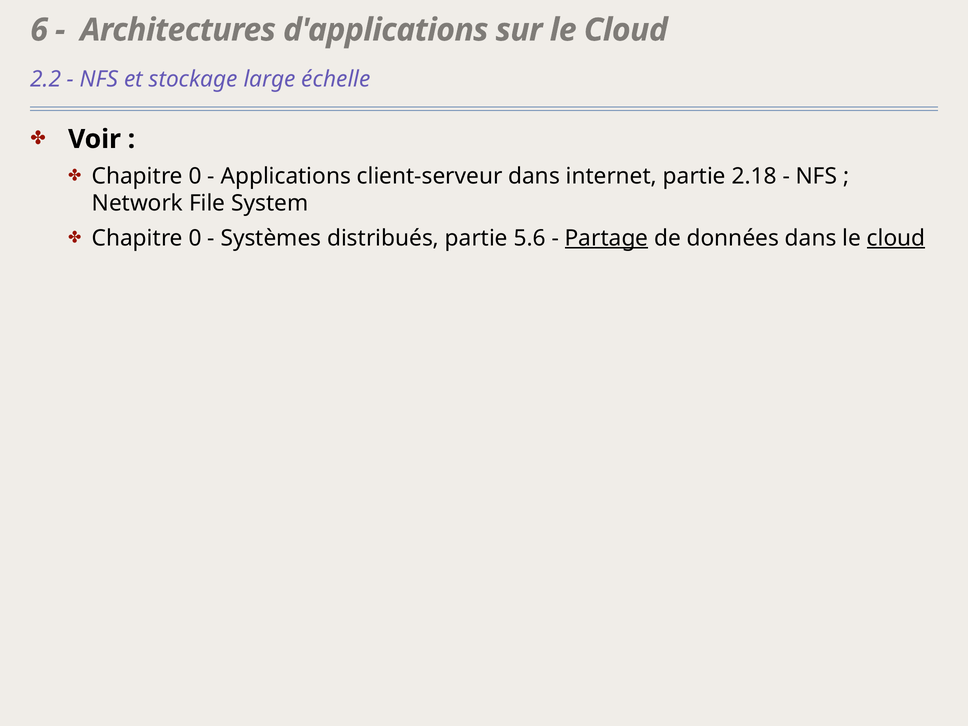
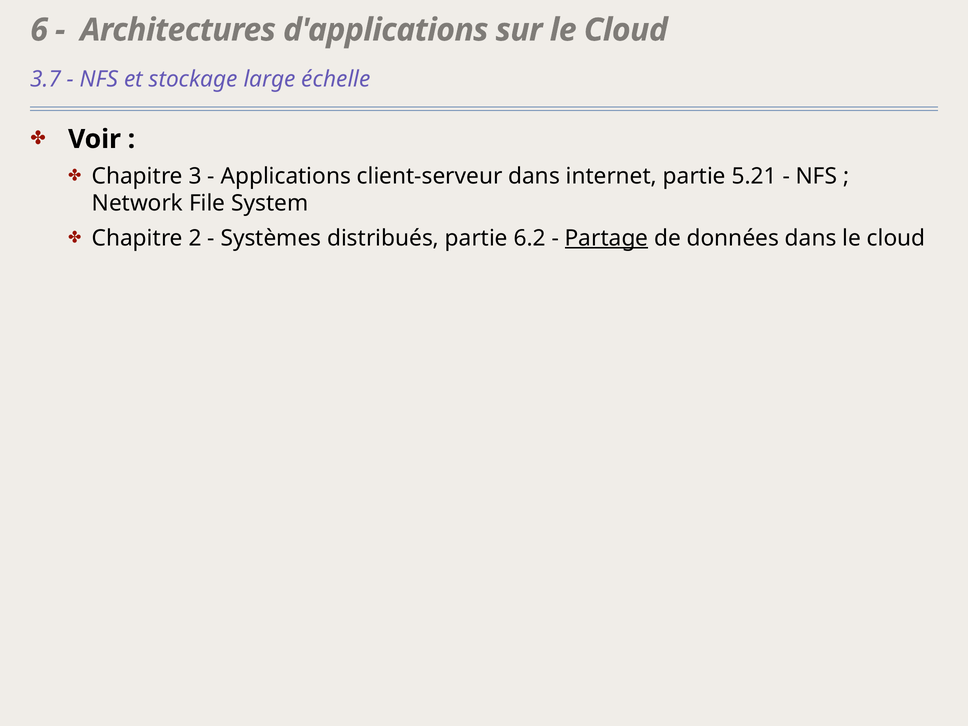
2.2: 2.2 -> 3.7 (46, 79)
0: 0 -> 3 (195, 176)
2.18: 2.18 -> 5.21 (754, 176)
0: 0 -> 2 (195, 238)
5.6: 5.6 -> 6.2 (530, 238)
cloud underline: present -> none (896, 238)
